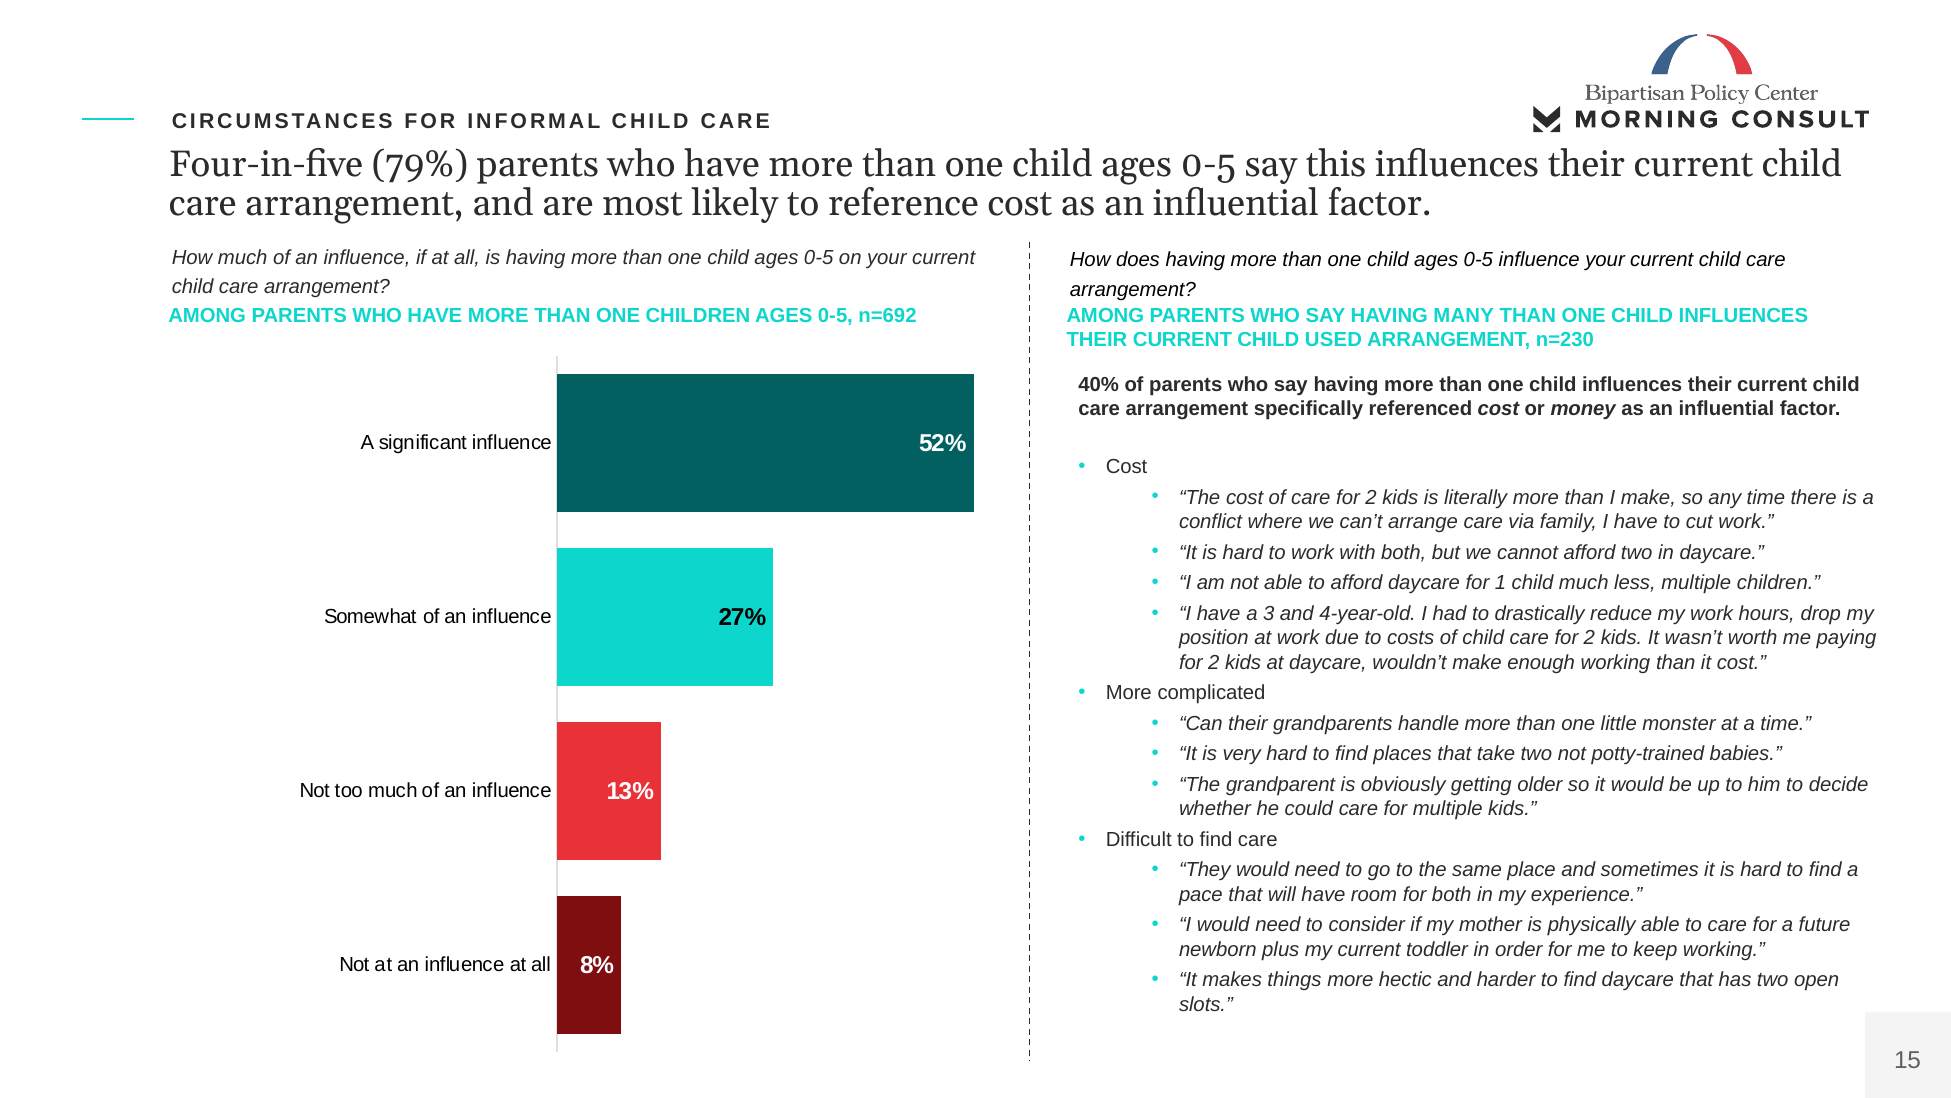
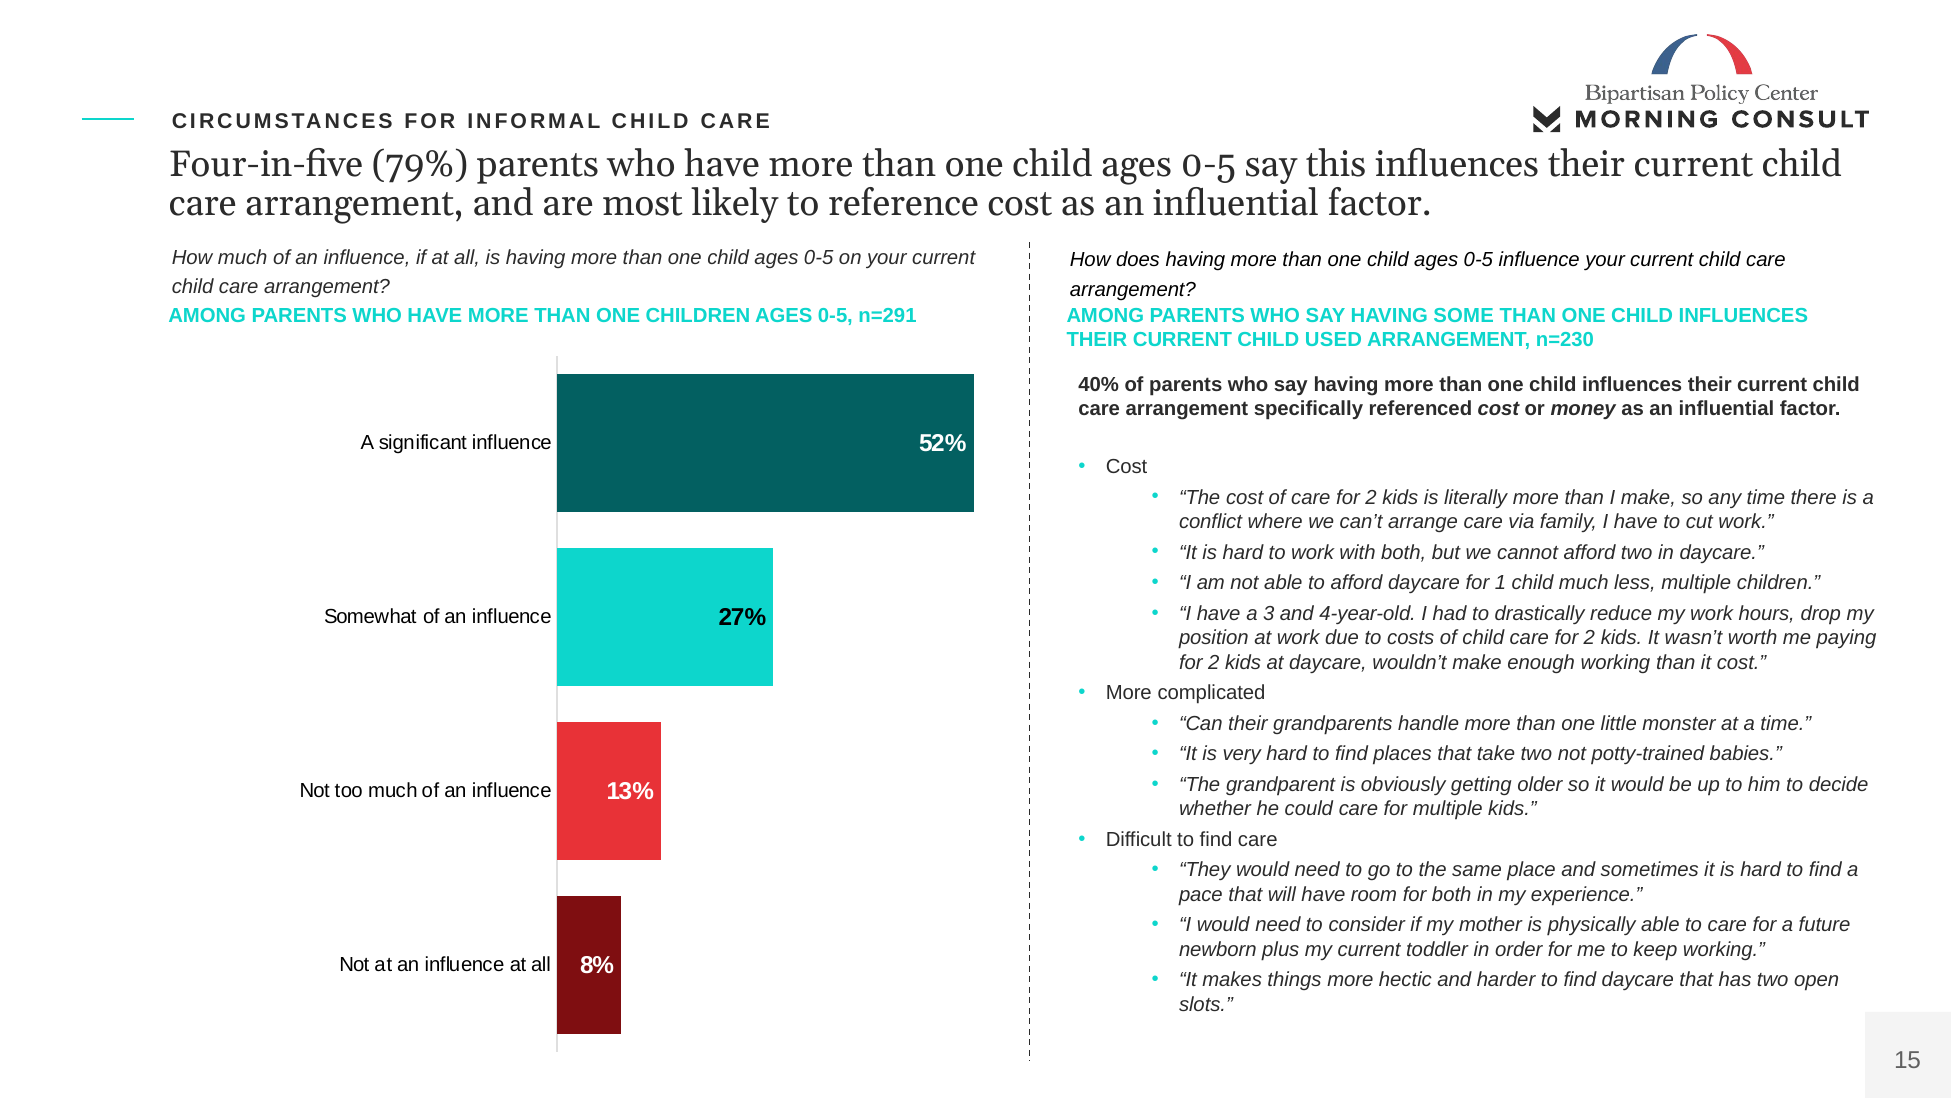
MANY: MANY -> SOME (1464, 316)
n=692: n=692 -> n=291 (888, 316)
